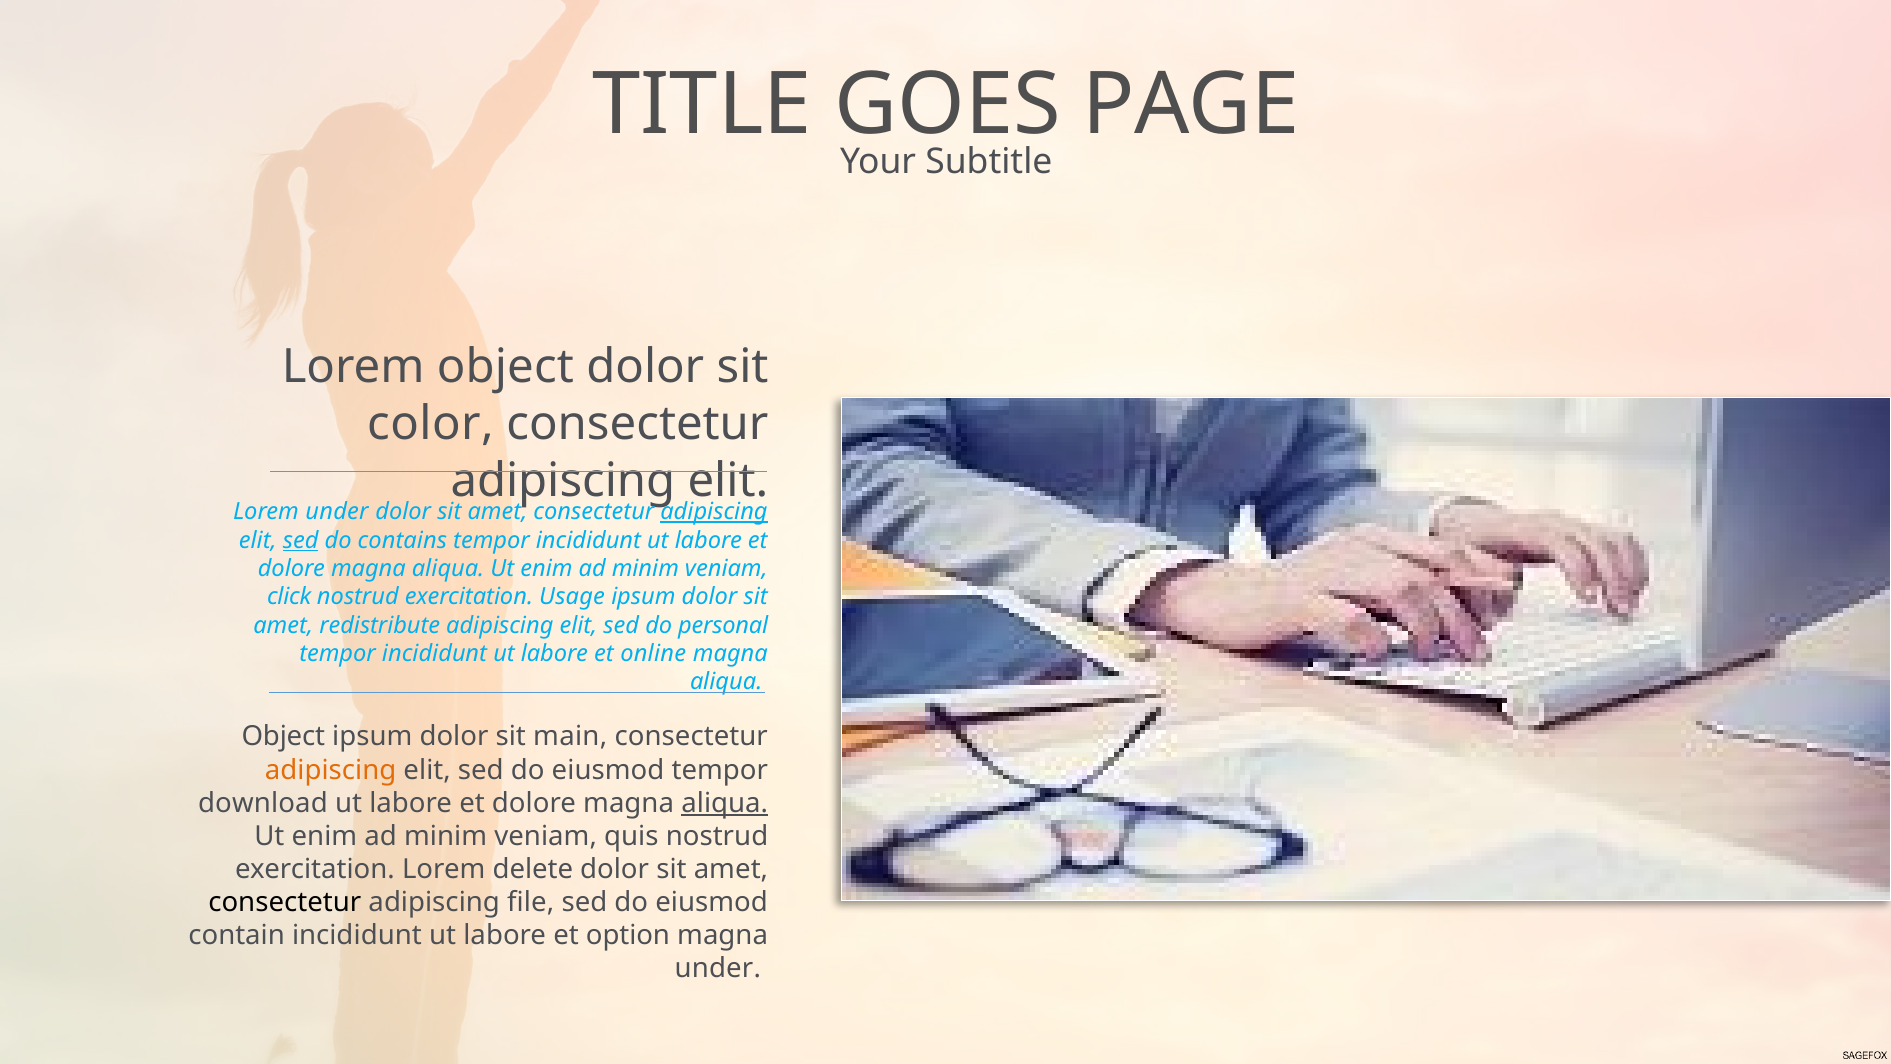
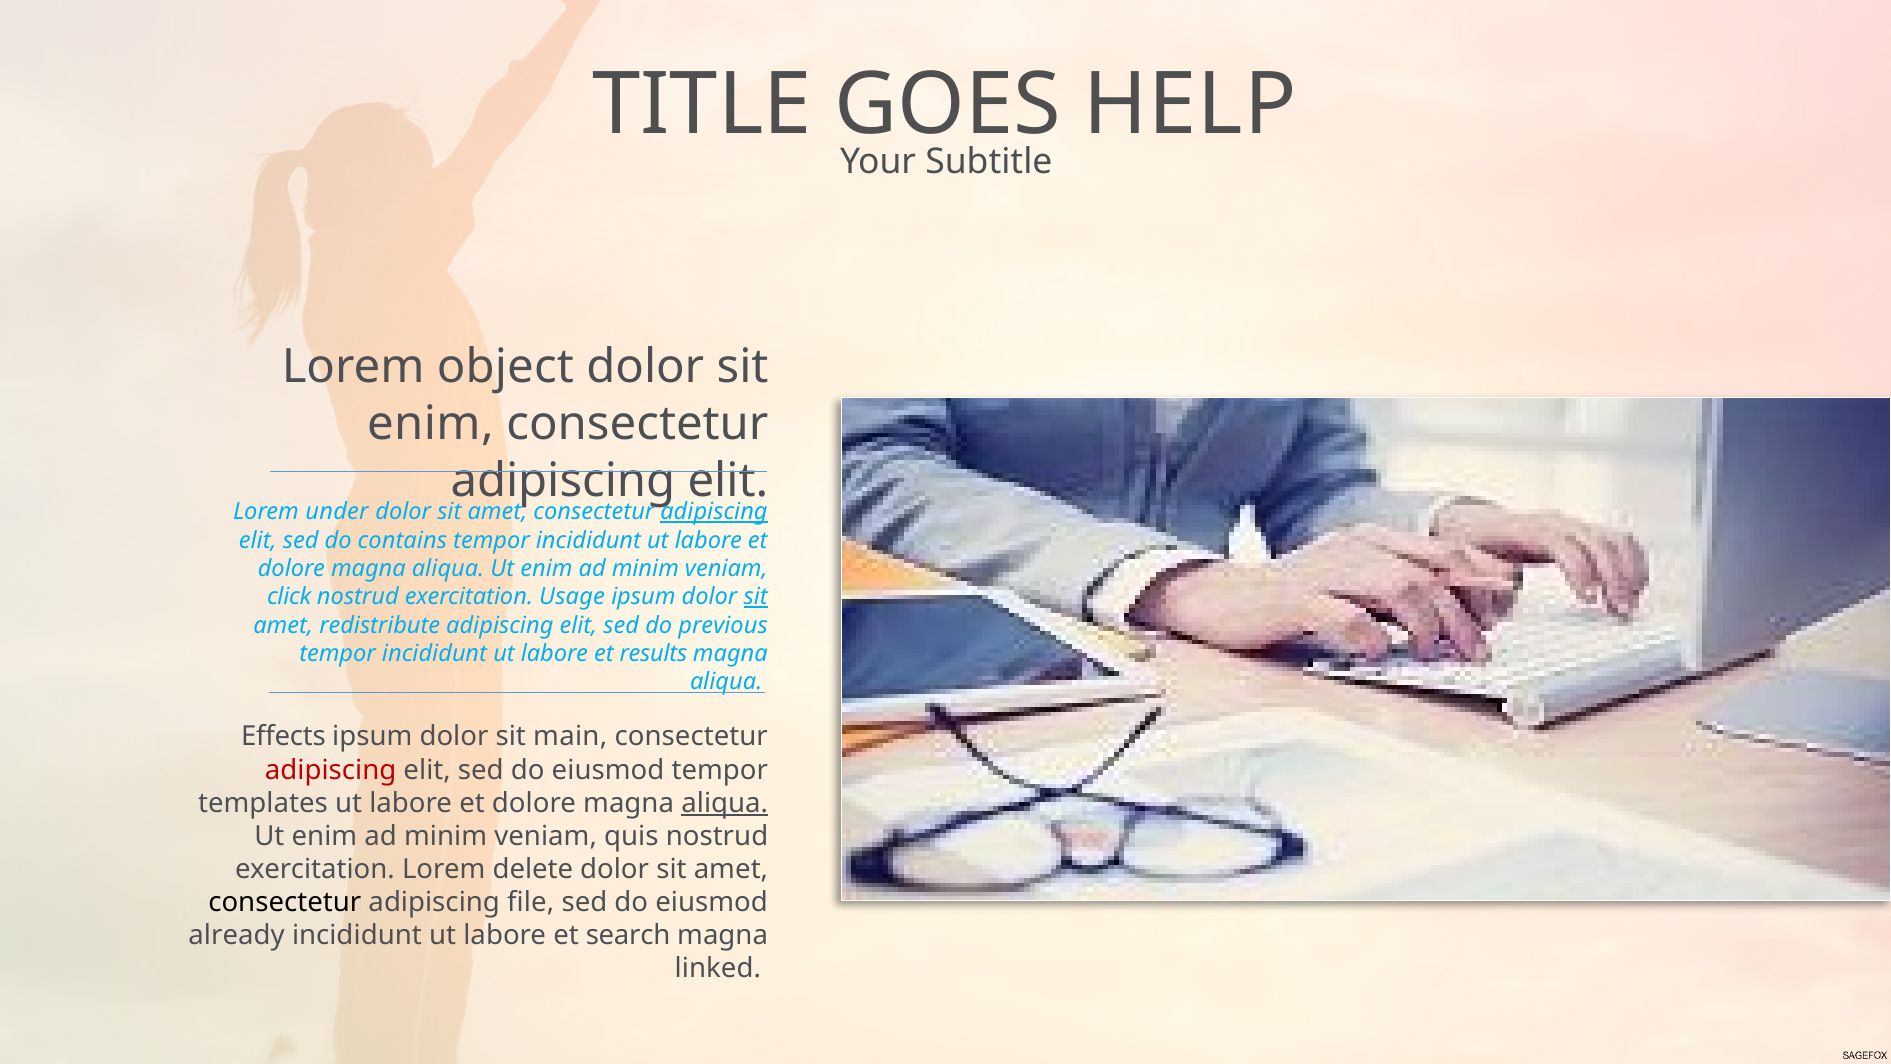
PAGE: PAGE -> HELP (1190, 105)
color: color -> enim (430, 424)
sed underline: present -> none (301, 540)
sit underline: none -> present (756, 597)
personal: personal -> previous (723, 625)
online: online -> results (653, 654)
Object: Object -> Effects (283, 737)
adipiscing colour: orange -> red (331, 770)
download: download -> templates (263, 803)
contain: contain -> already (237, 935)
option: option -> search (628, 935)
under: under -> linked (718, 968)
